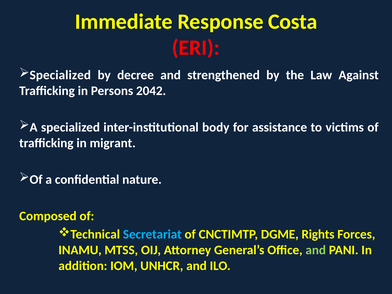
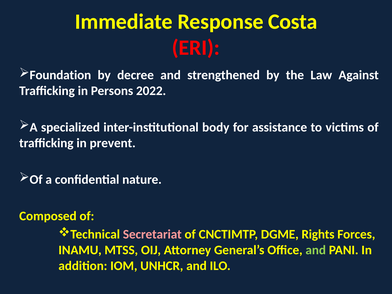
Specialized: Specialized -> Foundation (60, 75)
2042: 2042 -> 2022 (151, 91)
migrant: migrant -> prevent (113, 143)
Secretariat colour: light blue -> pink (152, 234)
